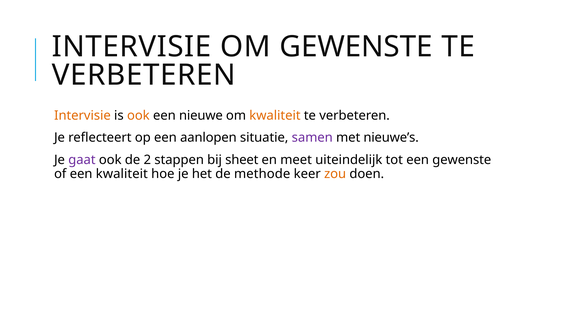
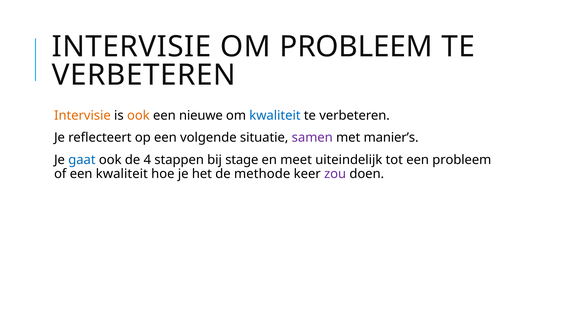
OM GEWENSTE: GEWENSTE -> PROBLEEM (356, 47)
kwaliteit colour: orange -> blue (275, 116)
aanlopen: aanlopen -> volgende (208, 138)
nieuwe’s: nieuwe’s -> manier’s (391, 138)
gaat colour: purple -> blue (82, 160)
2: 2 -> 4 (147, 160)
sheet: sheet -> stage (242, 160)
een gewenste: gewenste -> probleem (462, 160)
zou colour: orange -> purple (335, 174)
